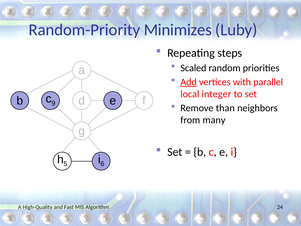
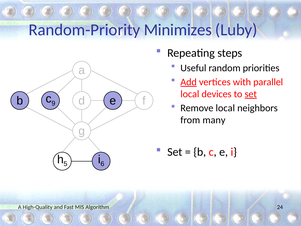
Scaled: Scaled -> Useful (193, 68)
integer: integer -> devices (217, 94)
set underline: none -> present (251, 94)
Remove than: than -> local (225, 108)
